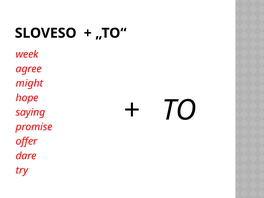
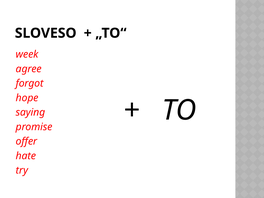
might: might -> forgot (30, 83)
dare: dare -> hate (26, 156)
